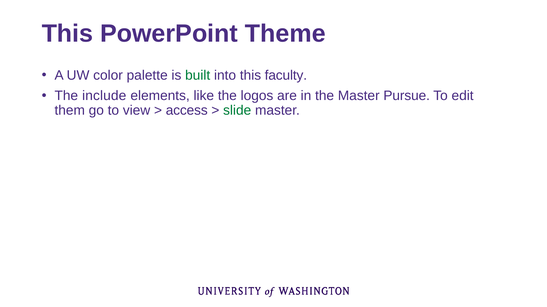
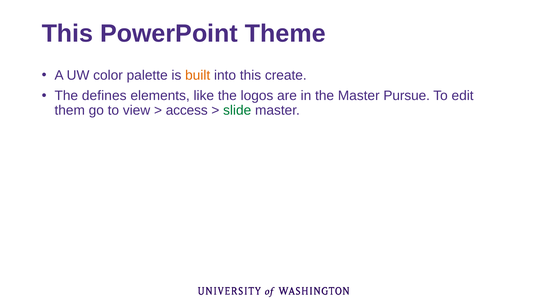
built colour: green -> orange (198, 76)
faculty: faculty -> create (286, 76)
include: include -> defines (104, 96)
